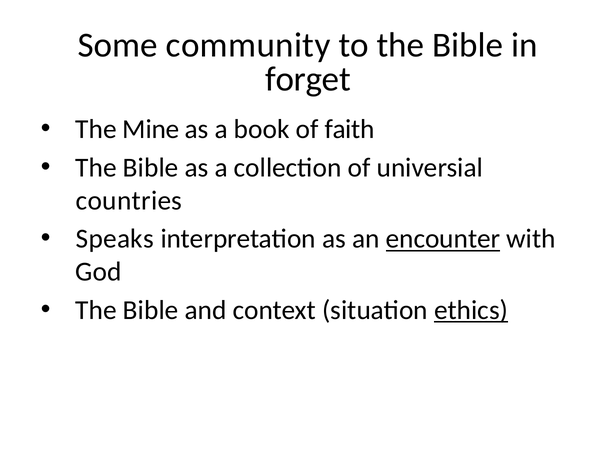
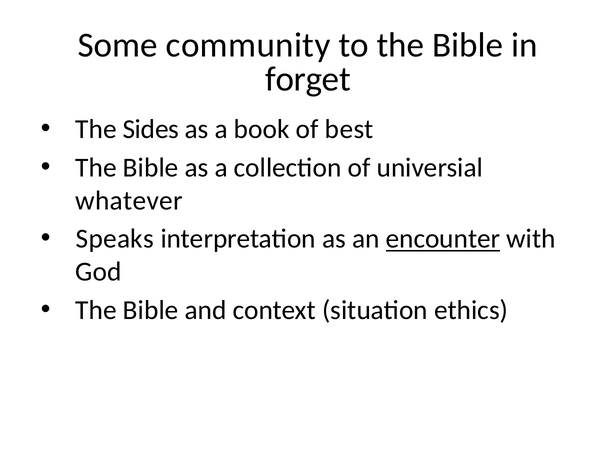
Mine: Mine -> Sides (151, 129)
faith: faith -> best (349, 129)
countries: countries -> whatever (129, 201)
ethics underline: present -> none (471, 310)
